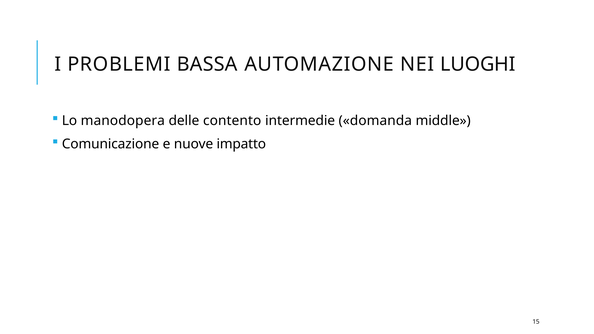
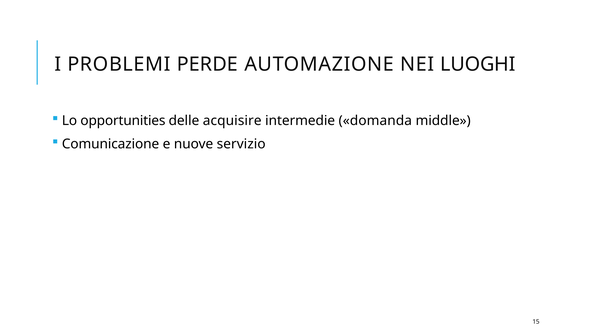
BASSA: BASSA -> PERDE (207, 64)
manodopera: manodopera -> opportunities (123, 121)
contento: contento -> acquisire (232, 121)
impatto: impatto -> servizio (241, 144)
